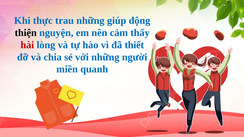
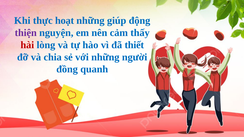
trau: trau -> hoạt (65, 21)
thiện colour: black -> purple (26, 33)
miền: miền -> đồng (67, 69)
